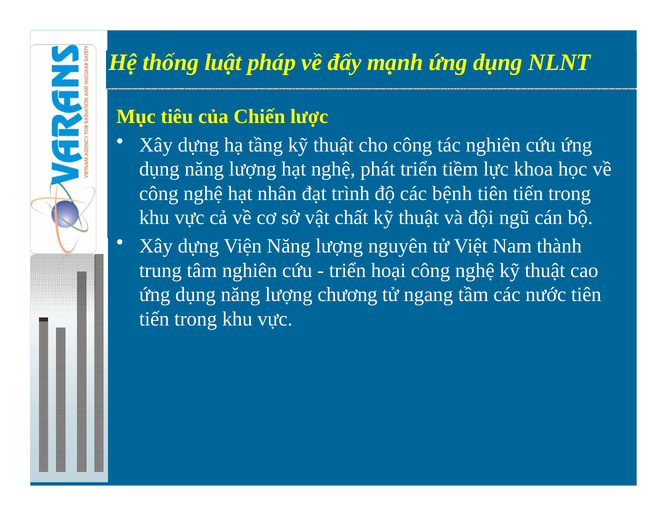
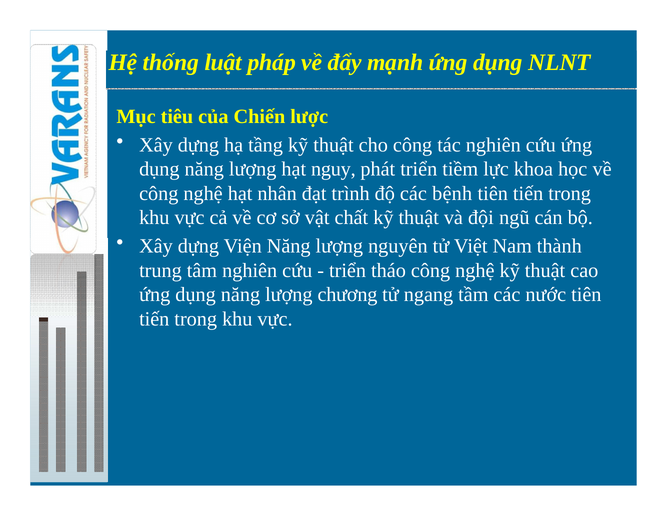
hạt nghệ: nghệ -> nguy (333, 169)
hoại: hoại -> tháo (388, 270)
